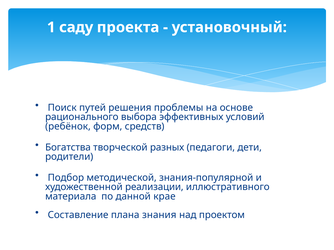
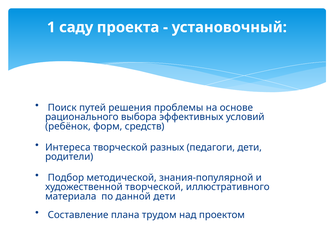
Богатства: Богатства -> Интереса (68, 148)
художественной реализации: реализации -> творческой (154, 187)
данной крае: крае -> дети (164, 197)
знания: знания -> трудом (159, 215)
